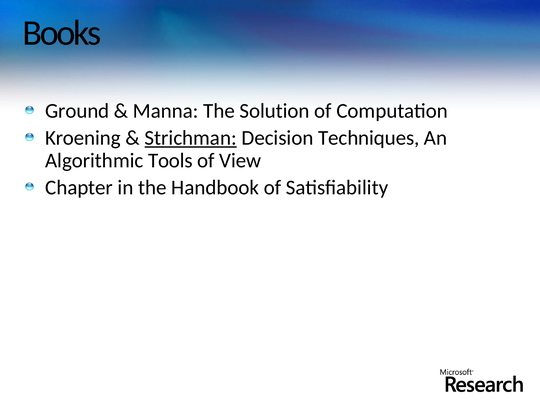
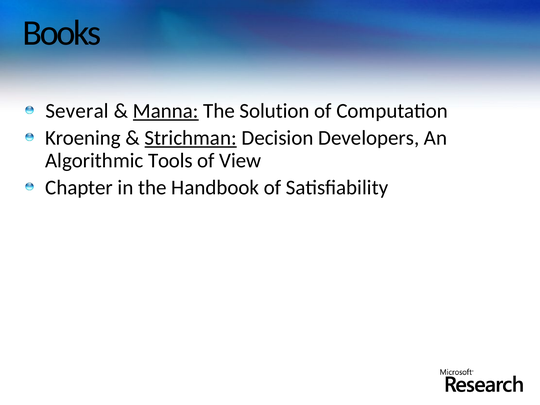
Ground: Ground -> Several (77, 111)
Manna underline: none -> present (166, 111)
Techniques: Techniques -> Developers (369, 138)
